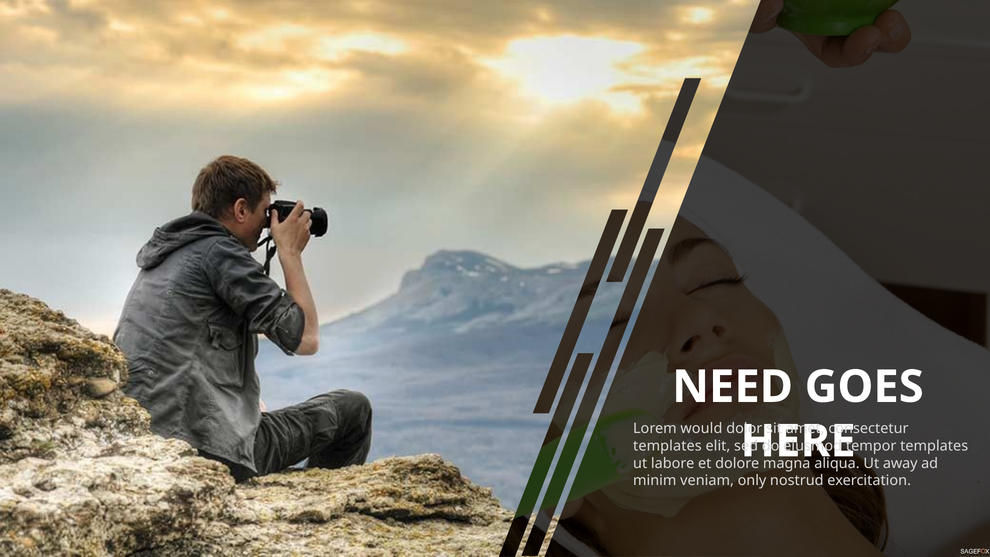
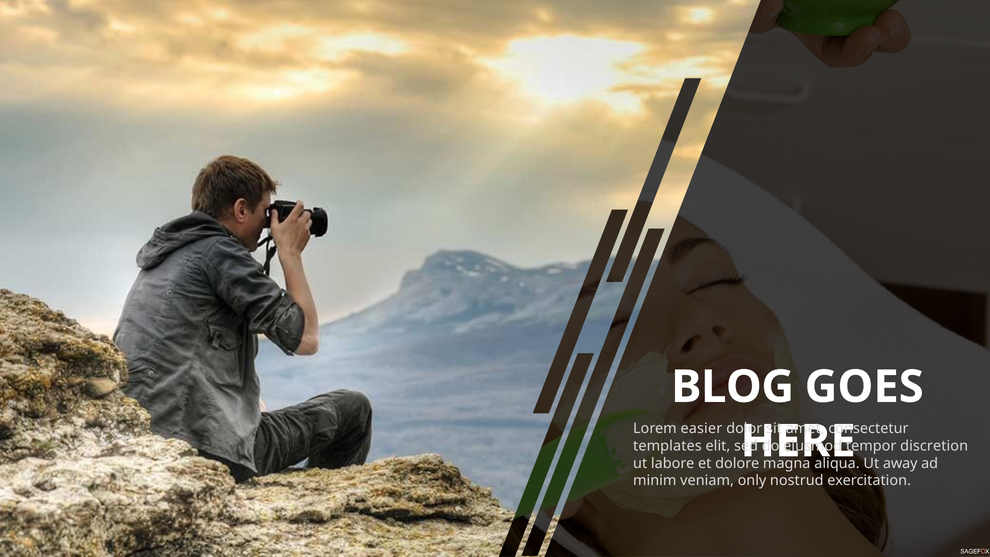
NEED: NEED -> BLOG (733, 387)
would: would -> easier (701, 429)
tempor templates: templates -> discretion (934, 446)
